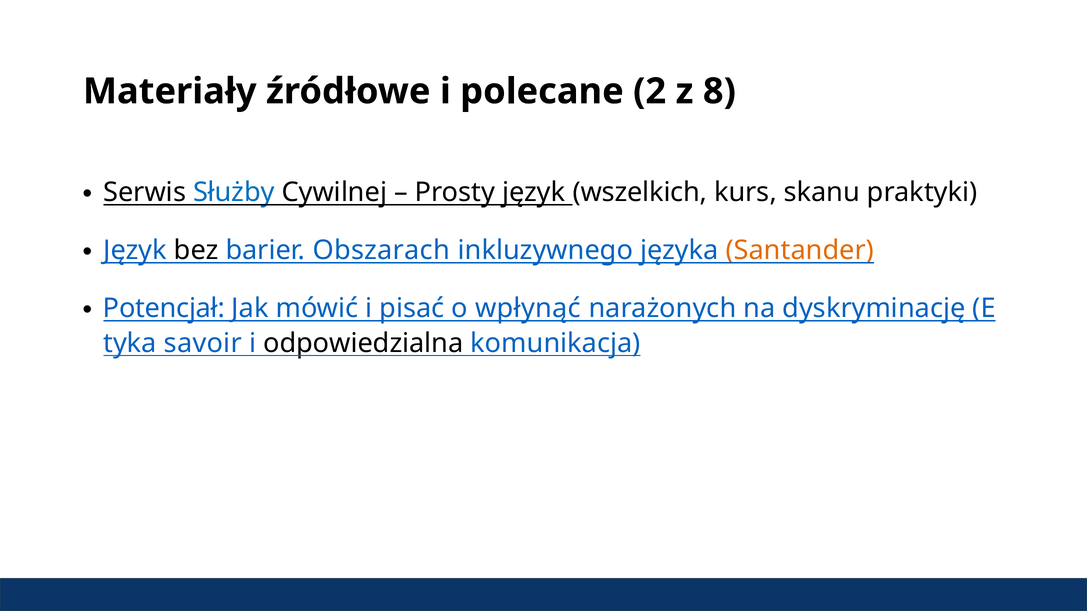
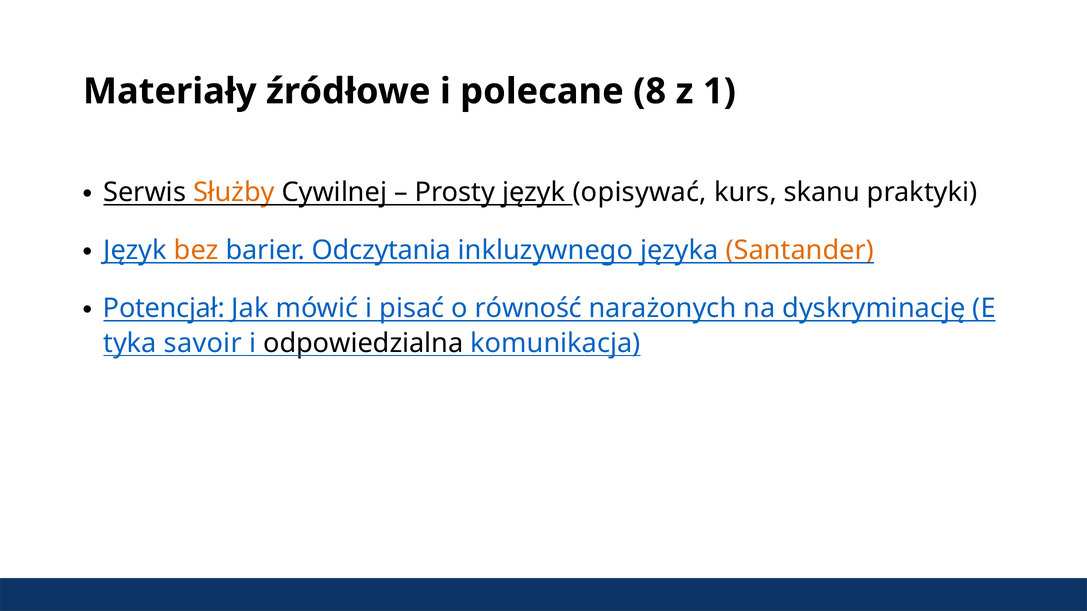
2: 2 -> 8 (650, 91)
8: 8 -> 1 (719, 91)
Służby colour: blue -> orange (234, 192)
wszelkich: wszelkich -> opisywać (640, 192)
bez colour: black -> orange (196, 251)
Obszarach: Obszarach -> Odczytania (382, 251)
wpłynąć: wpłynąć -> równość (528, 309)
